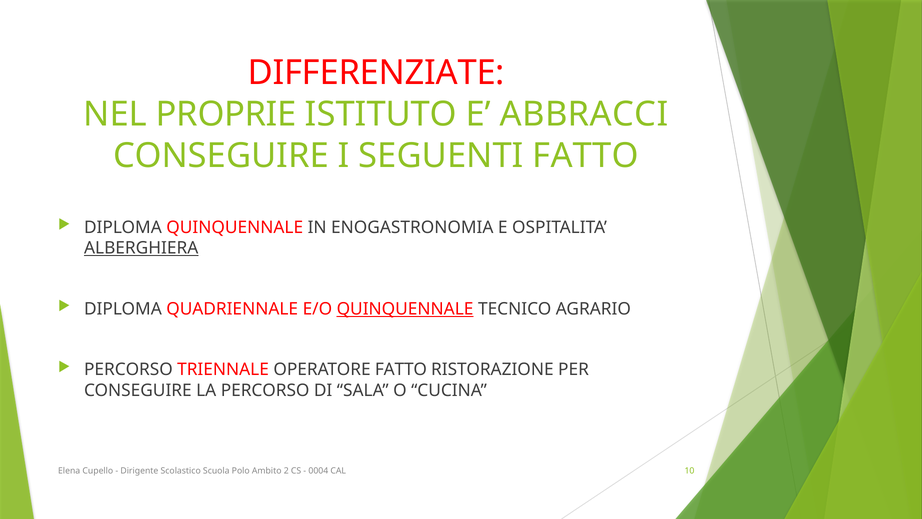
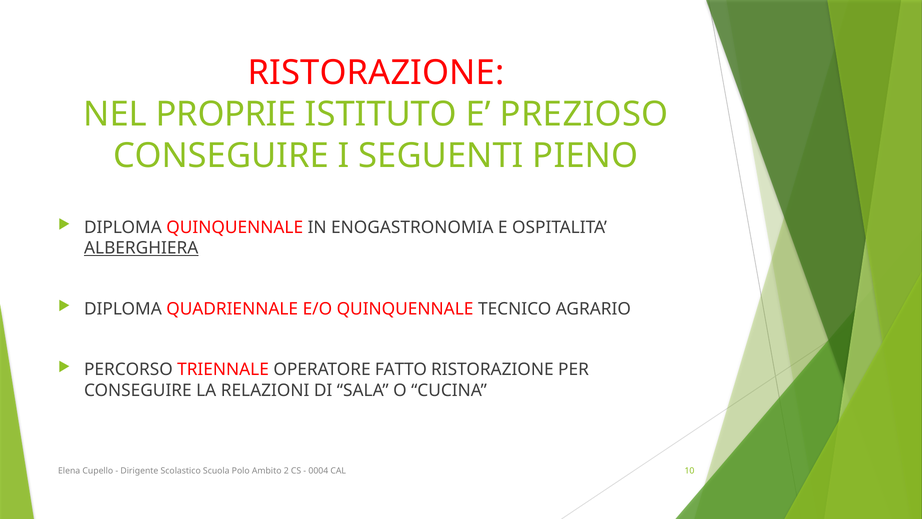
DIFFERENZIATE: DIFFERENZIATE -> RISTORAZIONE (376, 73)
ABBRACCI: ABBRACCI -> PREZIOSO (584, 114)
SEGUENTI FATTO: FATTO -> PIENO (585, 156)
QUINQUENNALE underline: present -> none (405, 309)
LA PERCORSO: PERCORSO -> RELAZIONI (265, 390)
